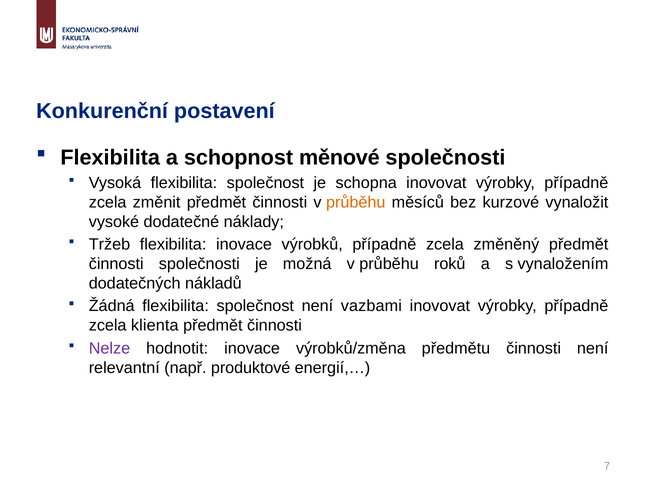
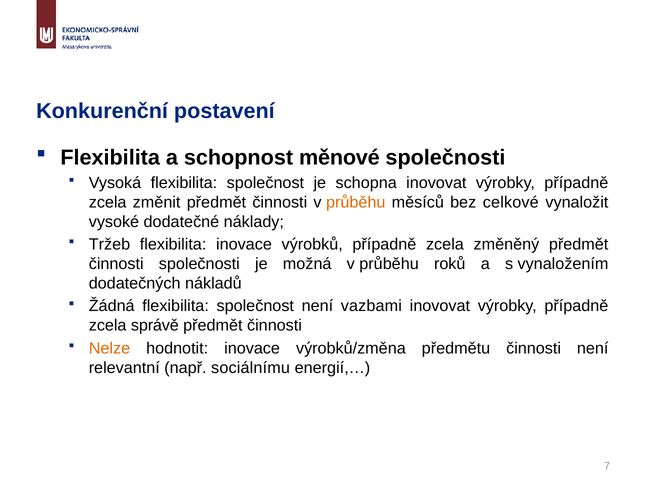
kurzové: kurzové -> celkové (511, 202)
klienta: klienta -> správě (155, 326)
Nelze colour: purple -> orange (109, 348)
produktové: produktové -> sociálnímu (251, 368)
